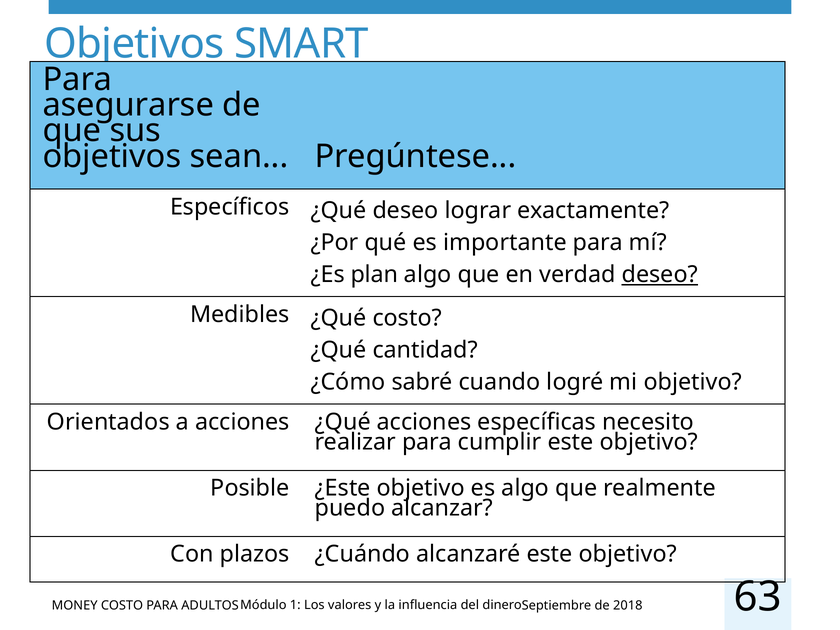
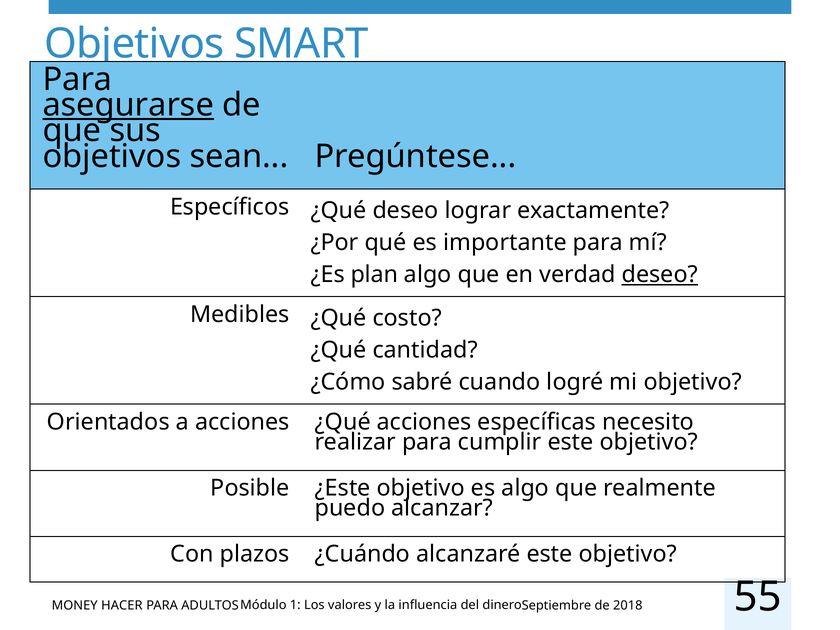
asegurarse underline: none -> present (128, 105)
COSTO: COSTO -> HACER (122, 605)
63: 63 -> 55 (758, 597)
